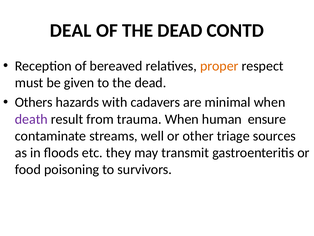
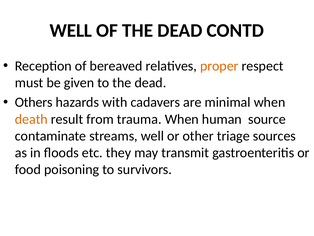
DEAL: DEAL -> WELL (71, 30)
death colour: purple -> orange (31, 119)
ensure: ensure -> source (267, 119)
